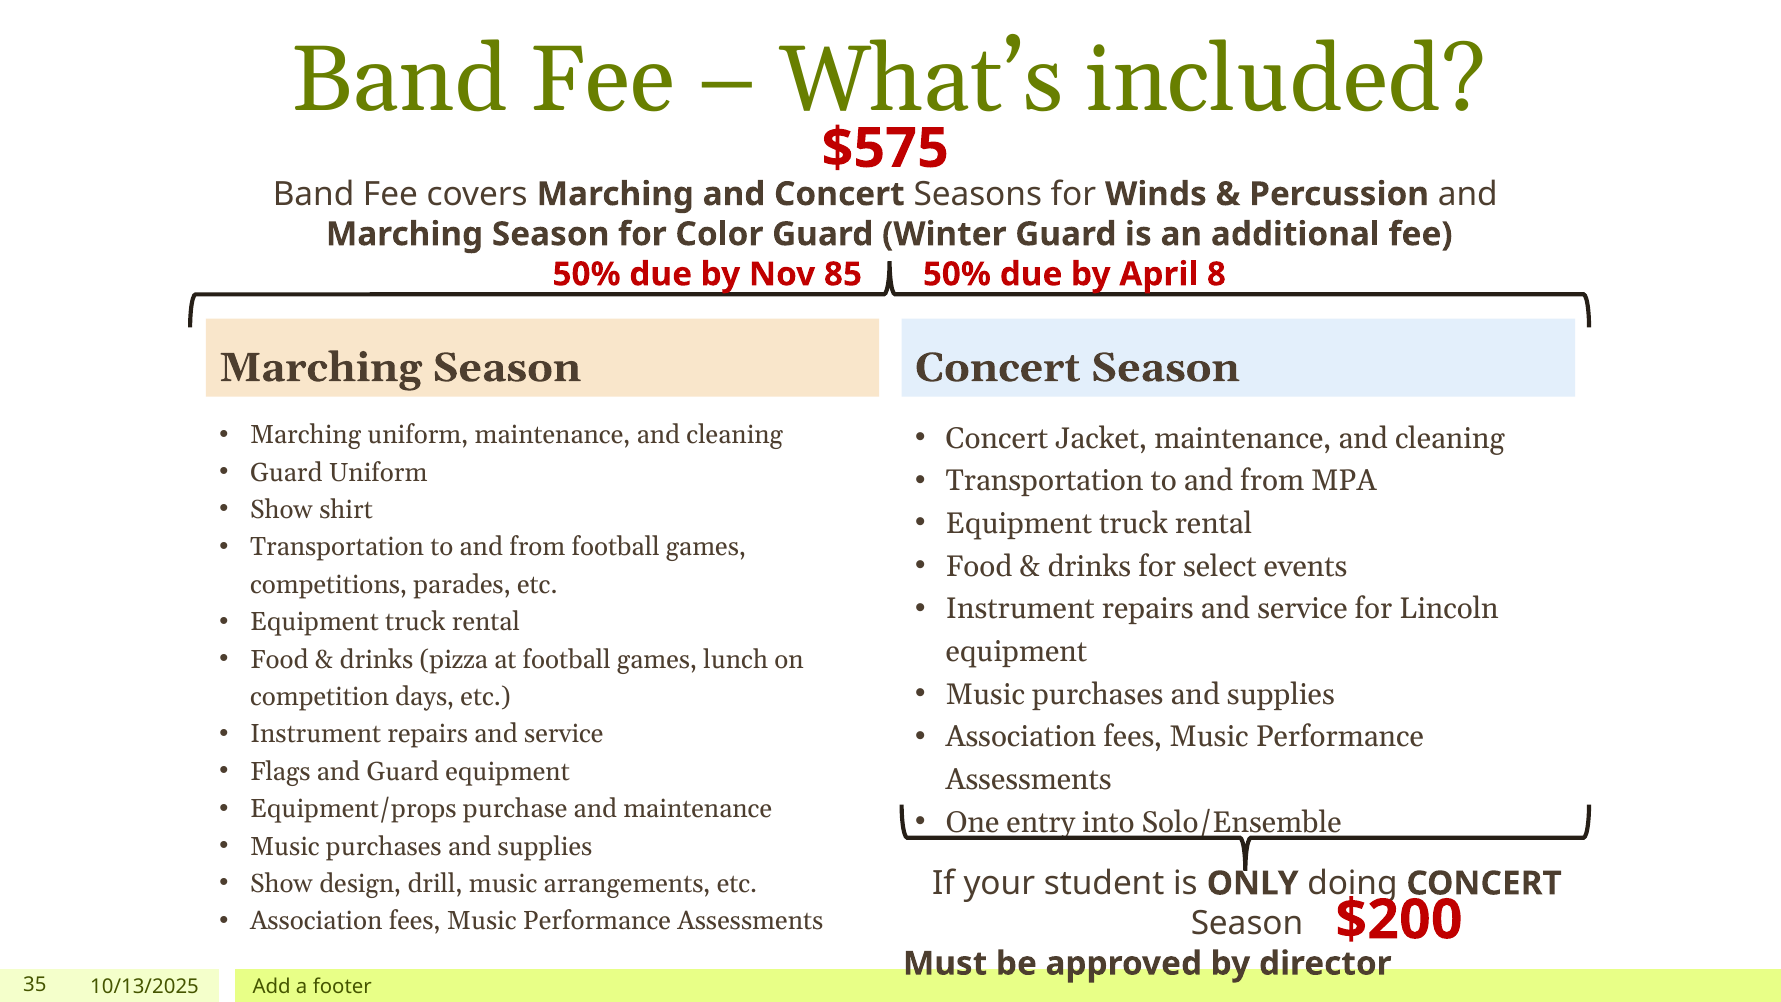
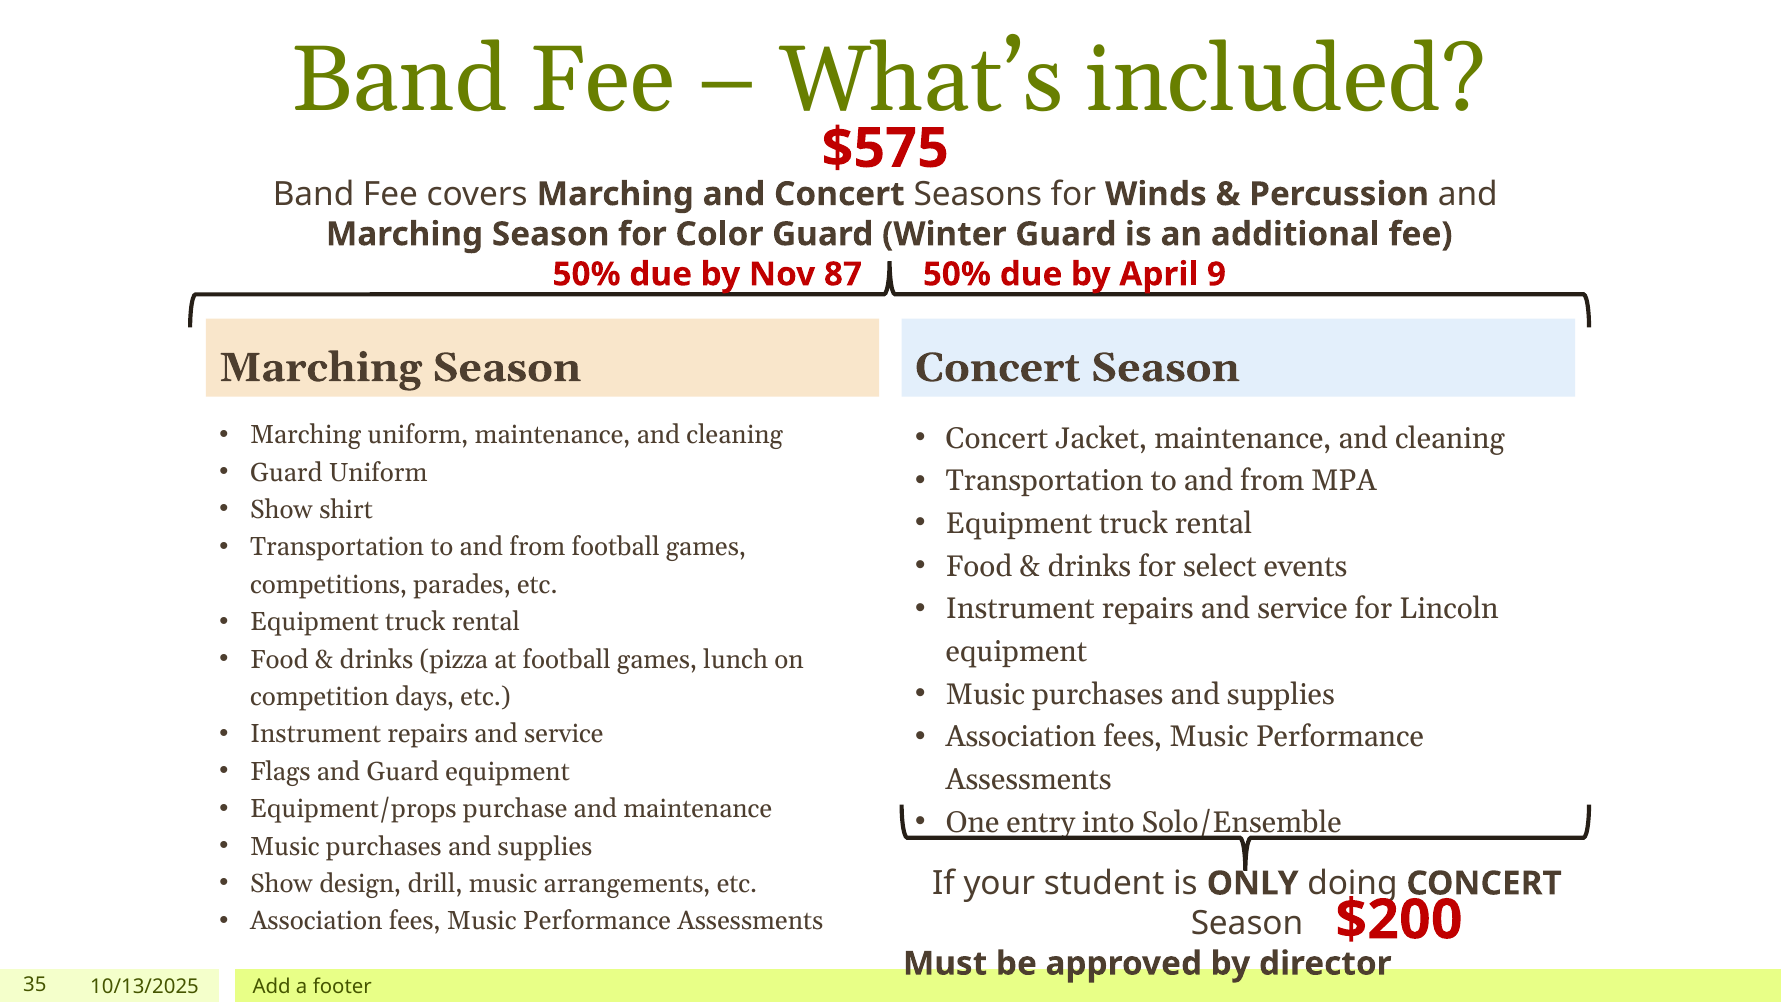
85: 85 -> 87 (843, 274)
8: 8 -> 9 (1216, 274)
